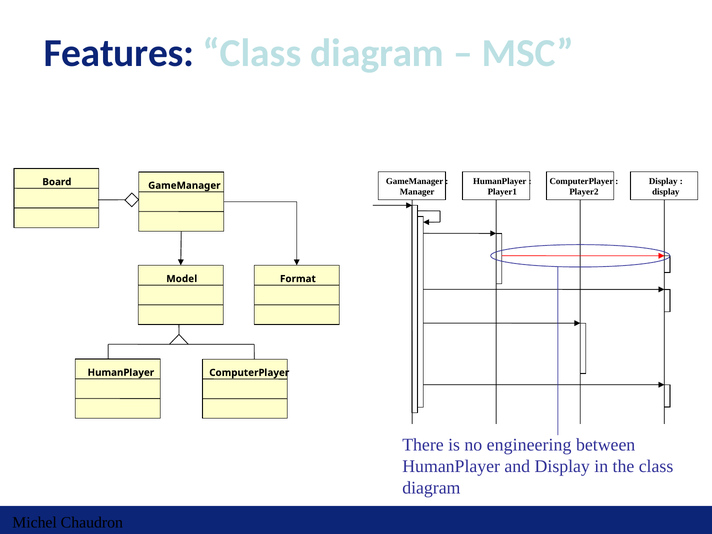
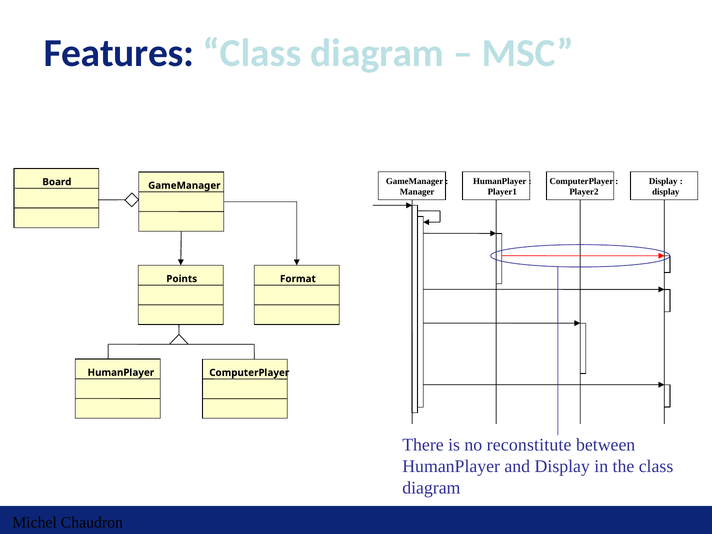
Model: Model -> Points (182, 279)
engineering: engineering -> reconstitute (529, 445)
